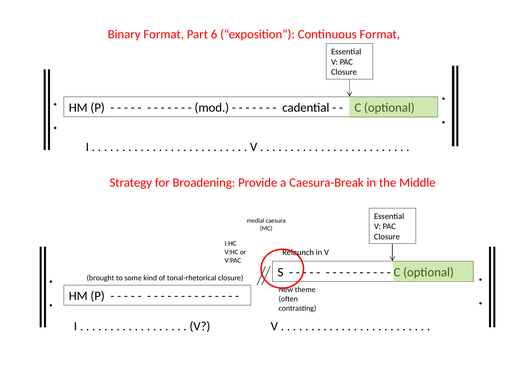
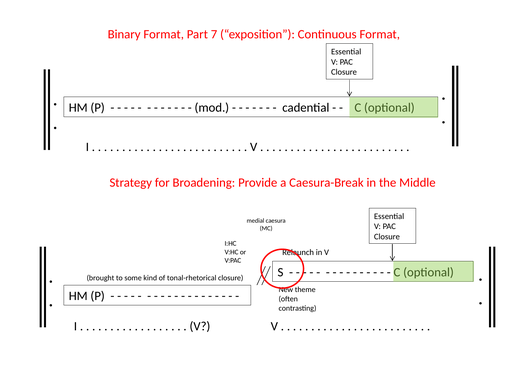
6: 6 -> 7 (214, 34)
